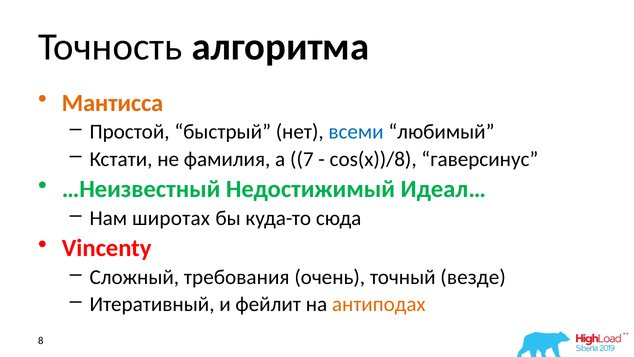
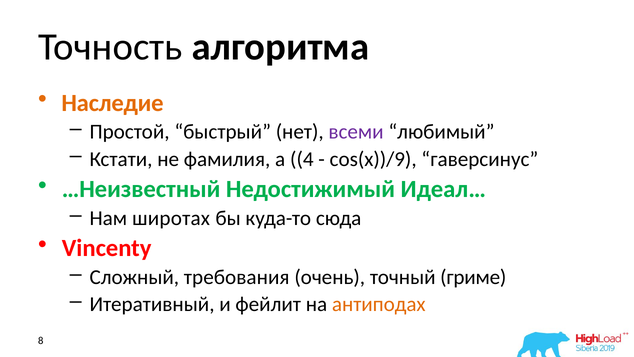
Мантисса: Мантисса -> Наследие (112, 103)
всеми colour: blue -> purple (356, 132)
7: 7 -> 4 (302, 159)
cos(x))/8: cos(x))/8 -> cos(x))/9 (373, 159)
везде: везде -> гриме (473, 277)
